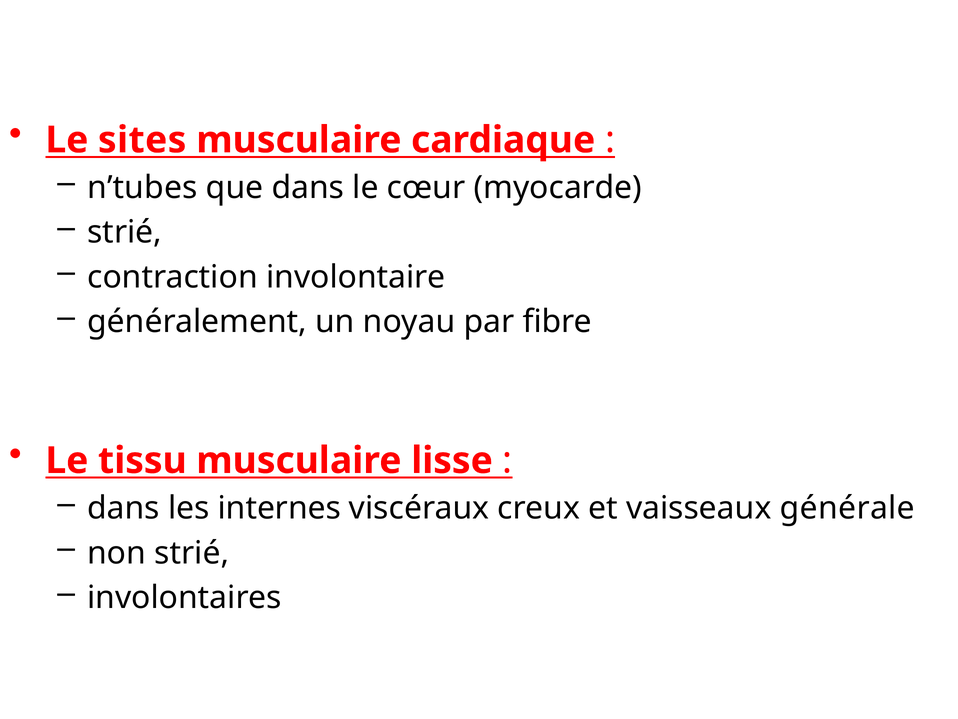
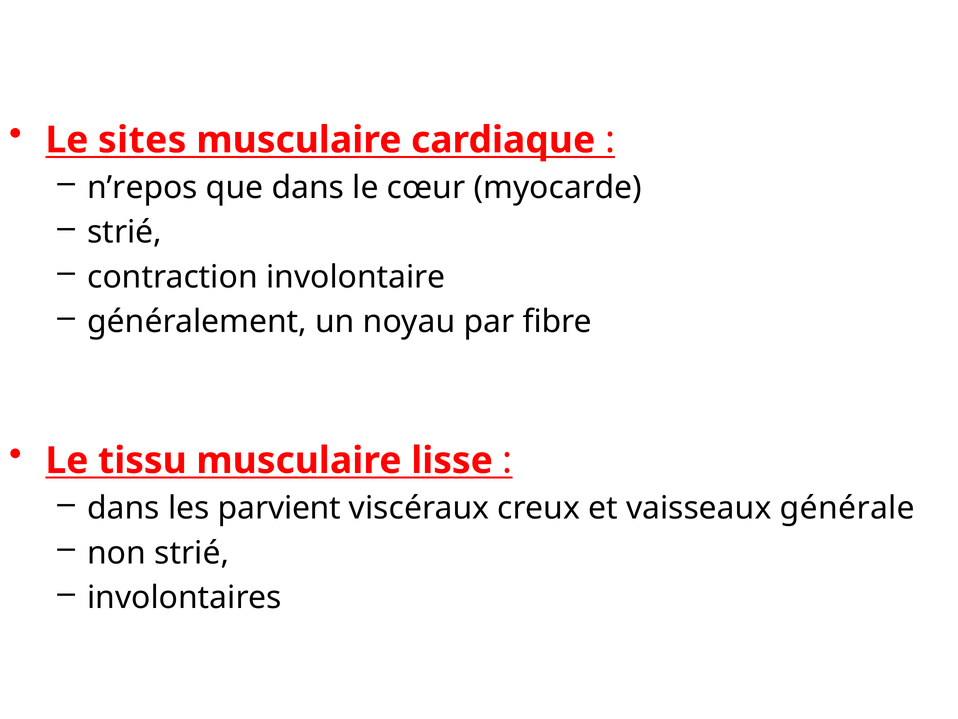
n’tubes: n’tubes -> n’repos (142, 188)
internes: internes -> parvient (279, 508)
